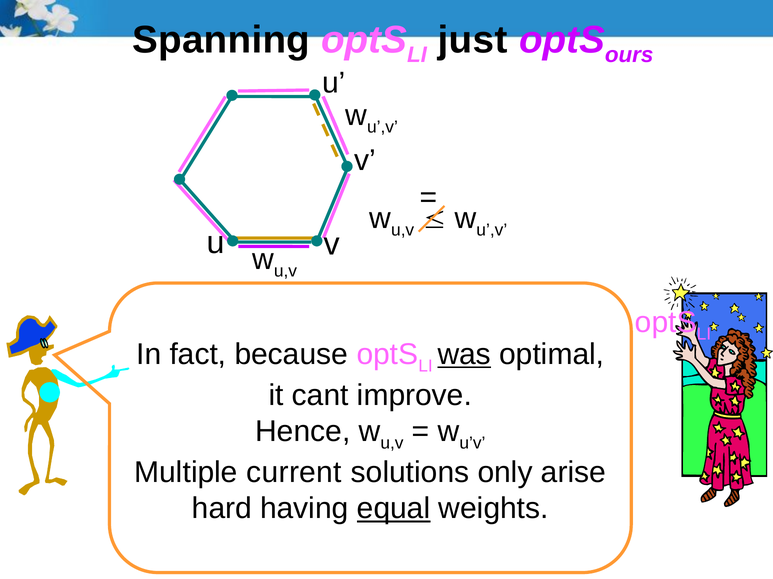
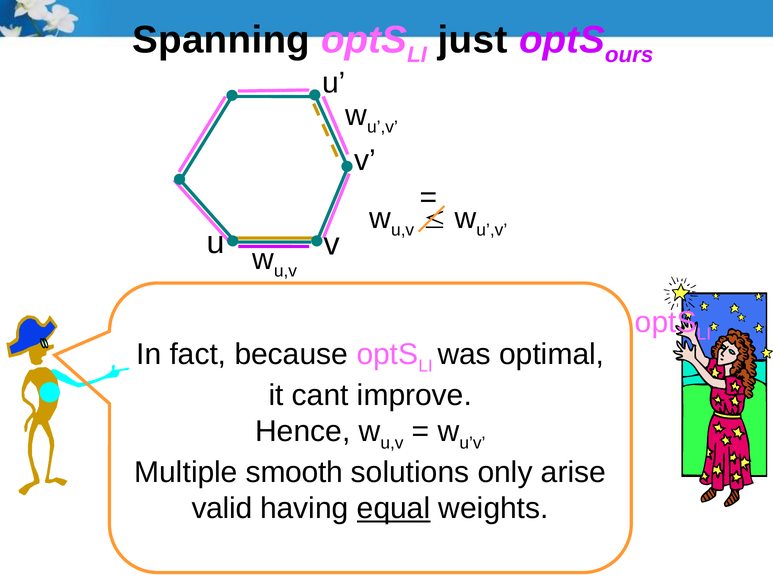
was underline: present -> none (464, 355)
current: current -> smooth (294, 473)
hard: hard -> valid (222, 509)
